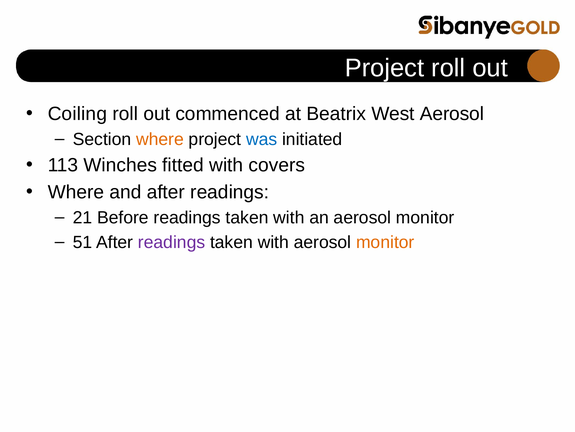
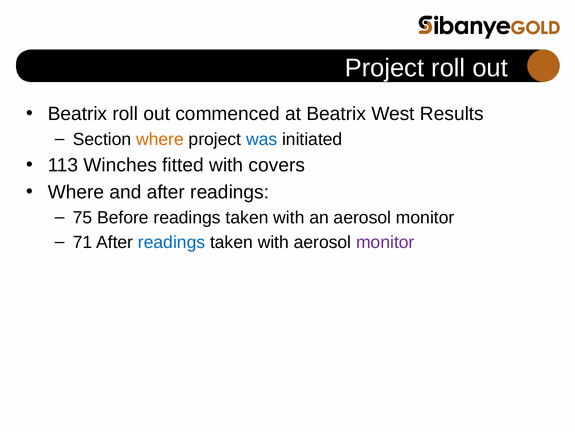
Coiling: Coiling -> Beatrix (77, 114)
West Aerosol: Aerosol -> Results (452, 114)
21: 21 -> 75 (83, 217)
51: 51 -> 71 (83, 242)
readings colour: purple -> blue (172, 242)
monitor colour: orange -> purple (385, 242)
